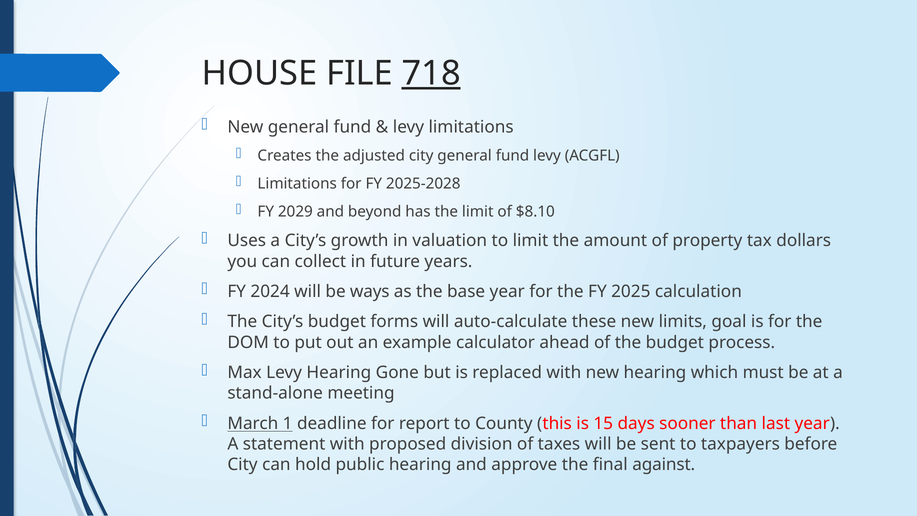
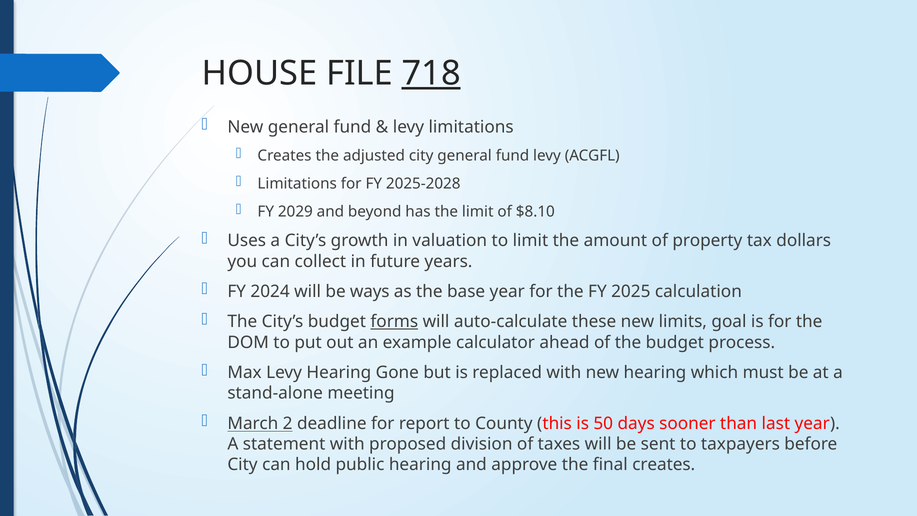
forms underline: none -> present (394, 322)
1: 1 -> 2 (288, 423)
15: 15 -> 50 (603, 423)
final against: against -> creates (664, 465)
